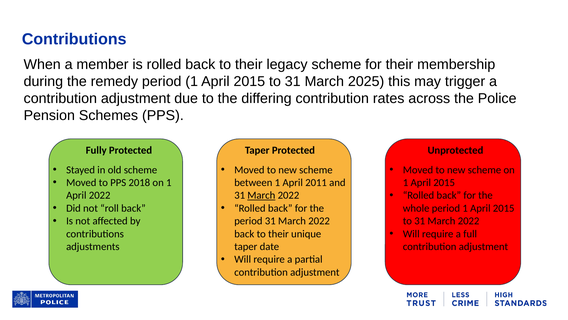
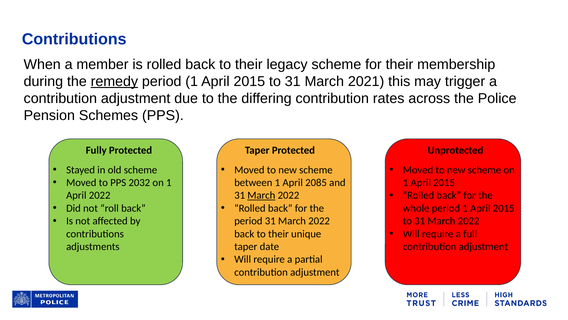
remedy underline: none -> present (114, 81)
2025: 2025 -> 2021 (366, 81)
2018: 2018 -> 2032 (139, 182)
2011: 2011 -> 2085 (316, 182)
